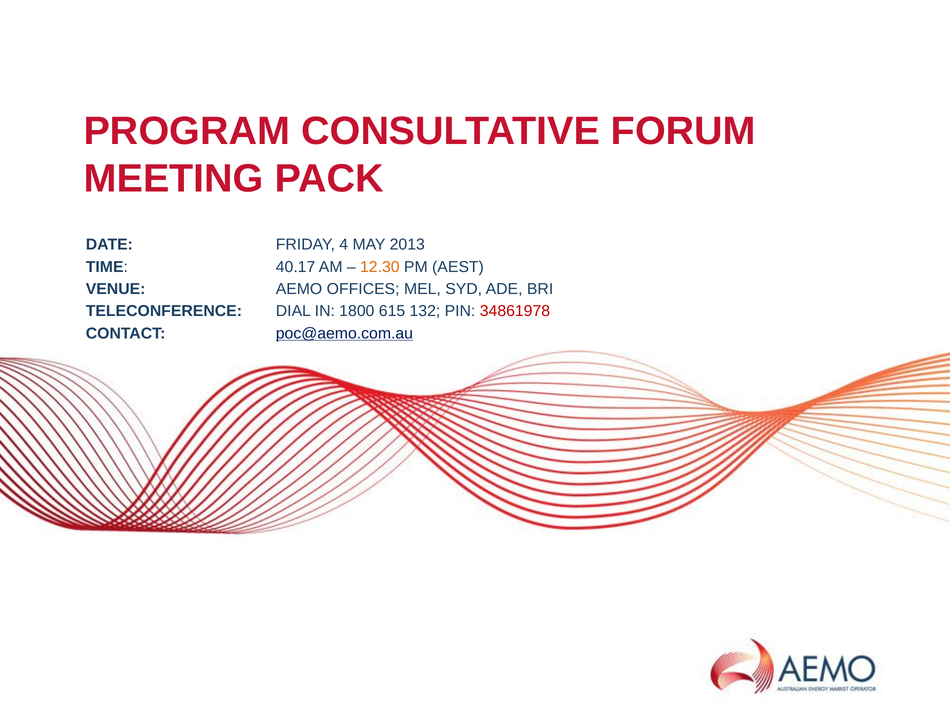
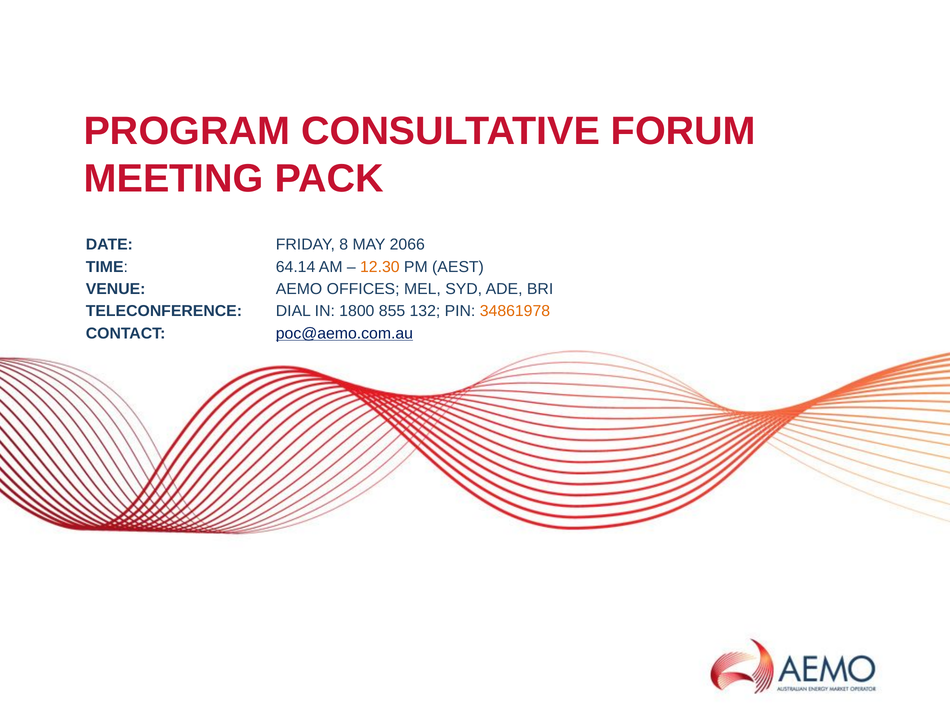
4: 4 -> 8 (344, 245)
2013: 2013 -> 2066 (407, 245)
40.17: 40.17 -> 64.14 (296, 267)
615: 615 -> 855 (392, 311)
34861978 colour: red -> orange (515, 311)
